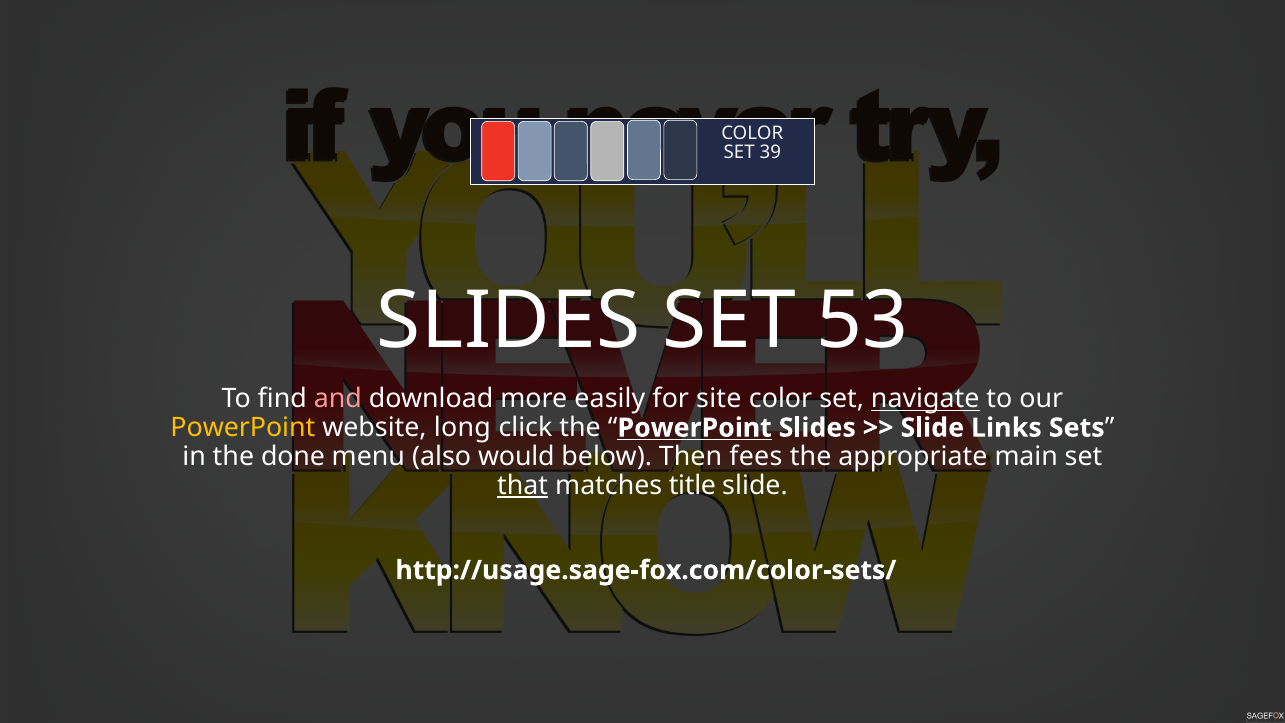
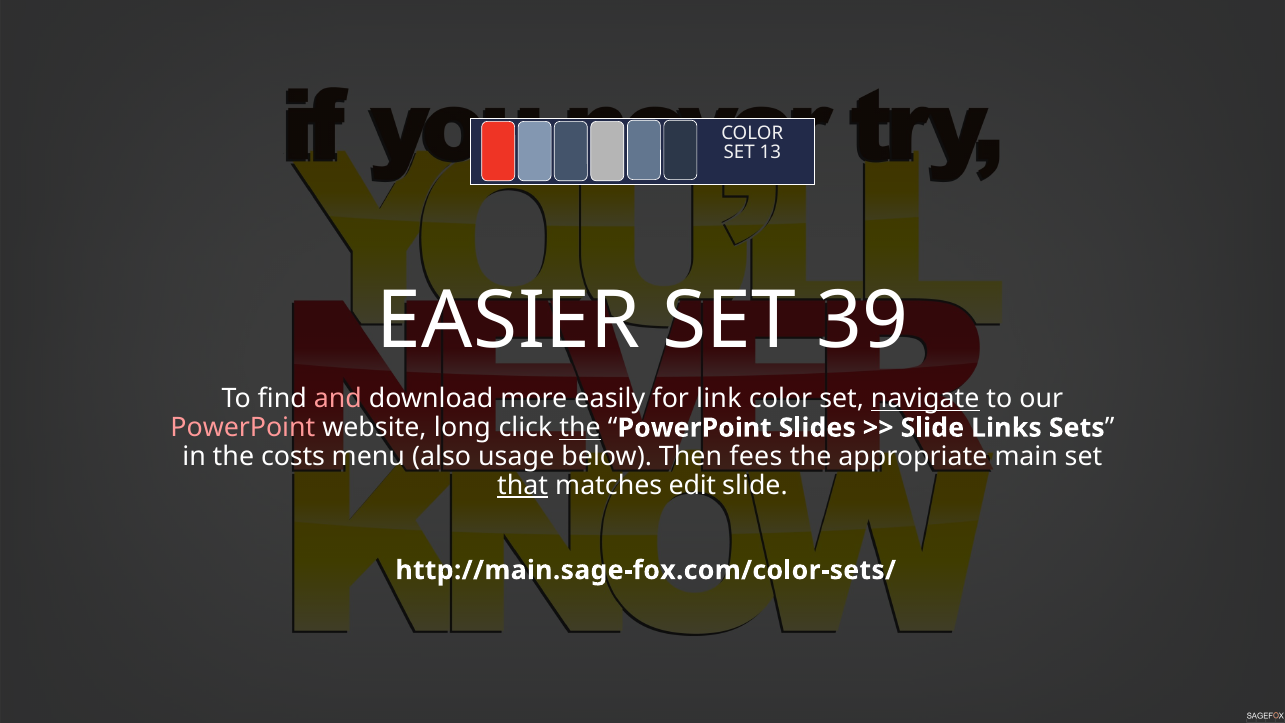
39: 39 -> 13 (770, 152)
SLIDES: SLIDES -> EASIER (509, 321)
53: 53 -> 39 (863, 321)
site: site -> link (719, 399)
PowerPoint colour: yellow -> pink (243, 428)
the underline: none -> present (580, 428)
PowerPoint underline: present -> none (695, 428)
done: done -> costs (293, 457)
would: would -> usage (516, 457)
title: title -> edit (692, 486)
http://usage.sage-fox.com/color-sets/: http://usage.sage-fox.com/color-sets/ -> http://main.sage-fox.com/color-sets/ (646, 570)
